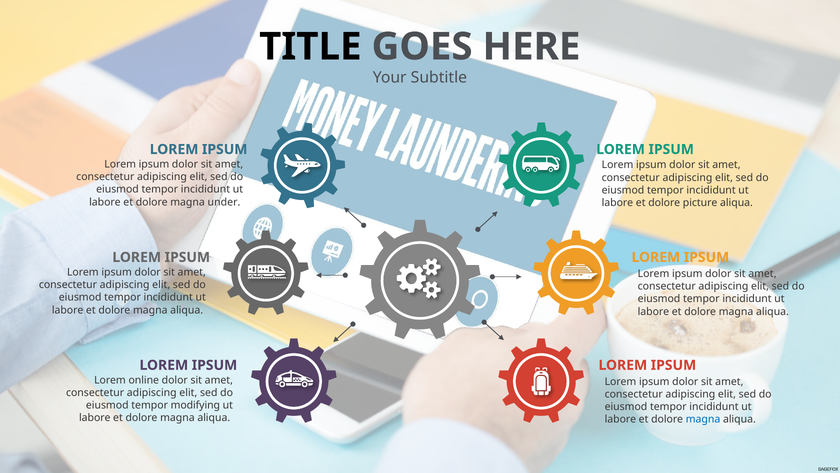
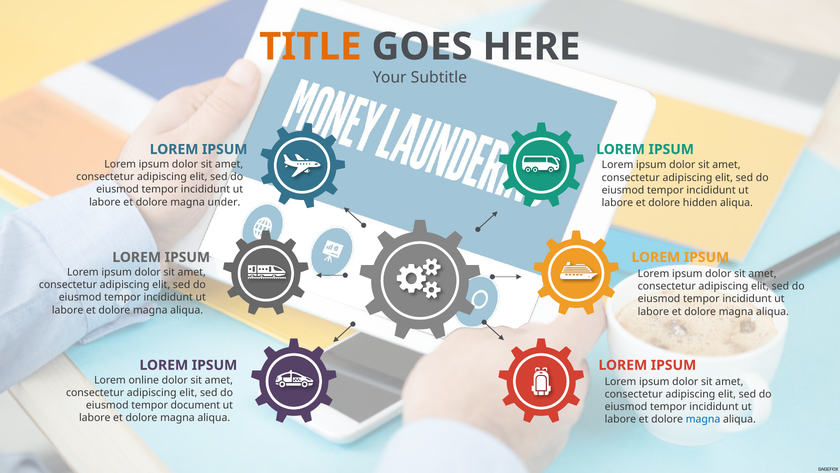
TITLE colour: black -> orange (310, 47)
picture: picture -> hidden (700, 203)
modifying: modifying -> document (195, 405)
